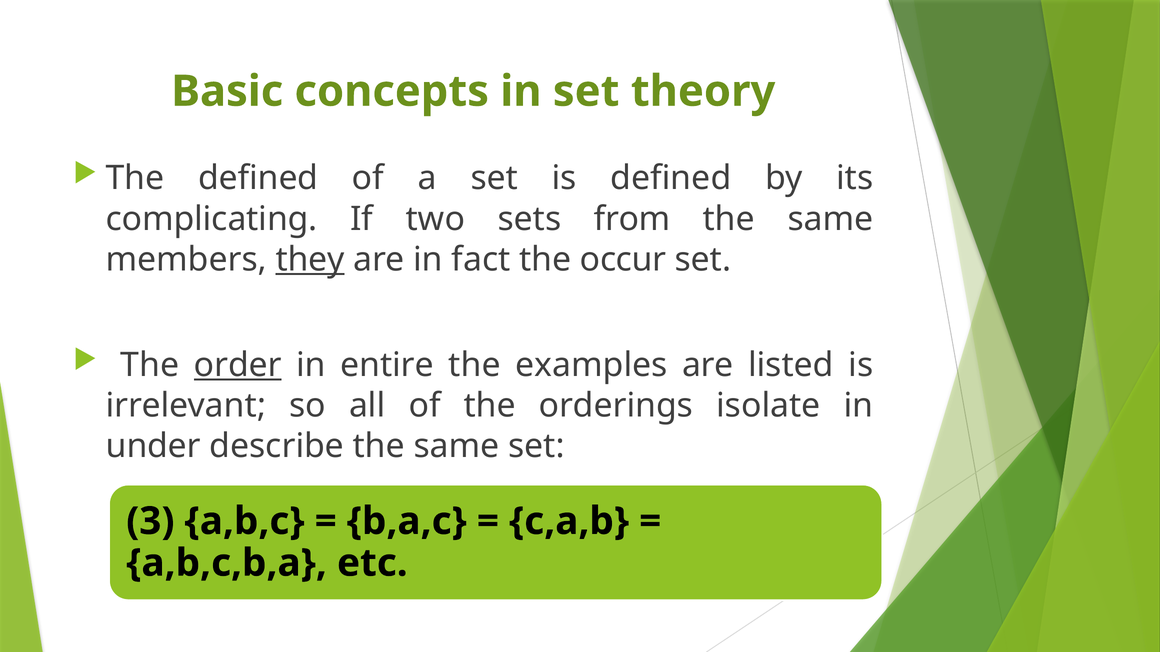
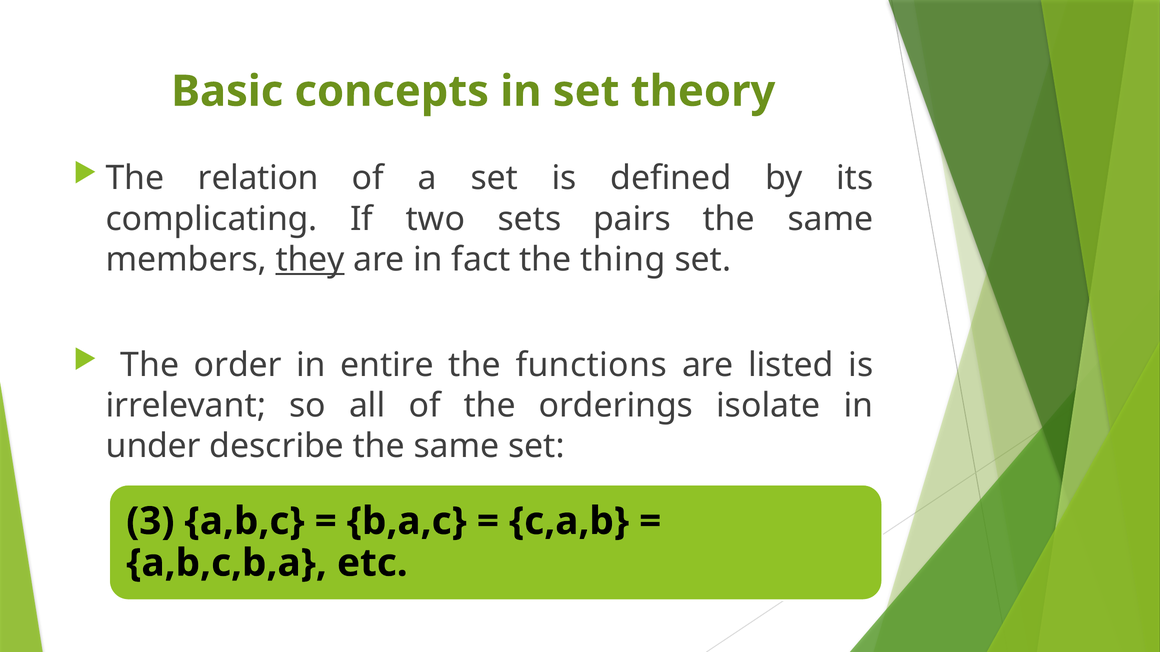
The defined: defined -> relation (258, 178)
from: from -> pairs (632, 219)
occur: occur -> thing (623, 260)
order underline: present -> none (238, 365)
examples: examples -> functions (591, 365)
